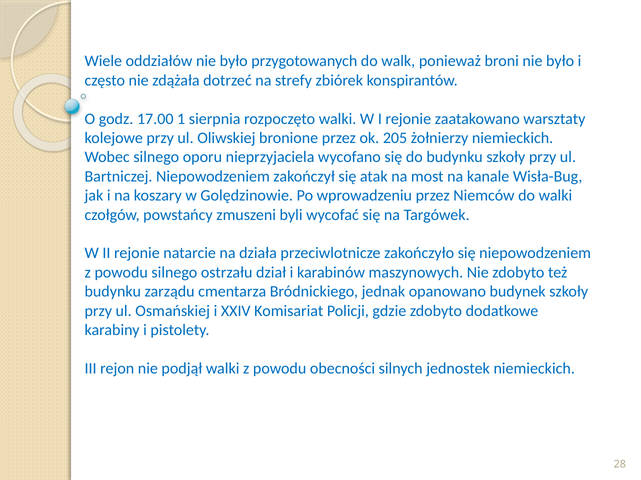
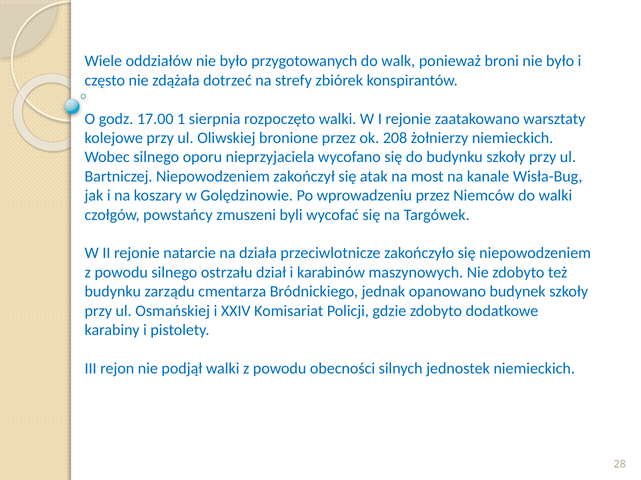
205: 205 -> 208 (395, 138)
